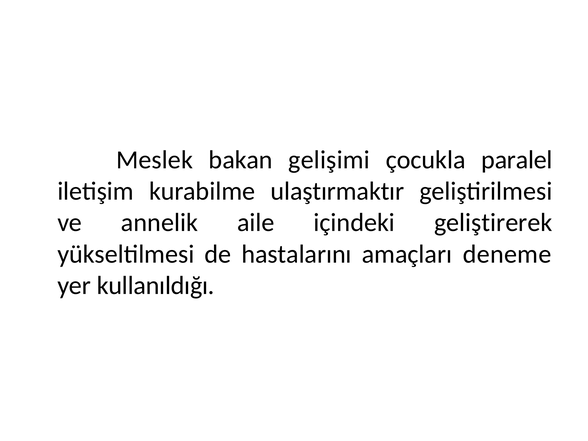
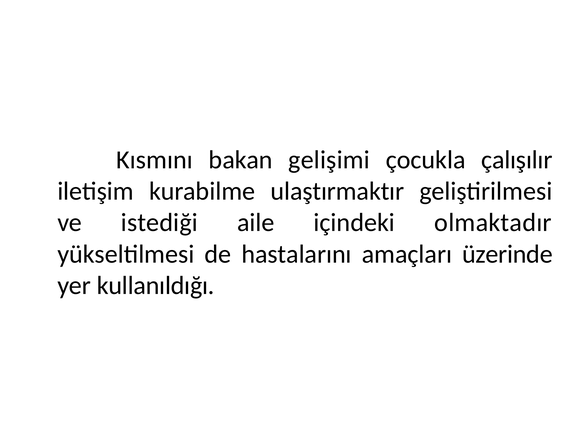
Meslek: Meslek -> Kısmını (155, 160)
paralel: paralel -> çalışılır (517, 160)
annelik: annelik -> istediği (159, 223)
geliştirerek: geliştirerek -> olmaktadır (493, 223)
deneme: deneme -> üzerinde (507, 254)
